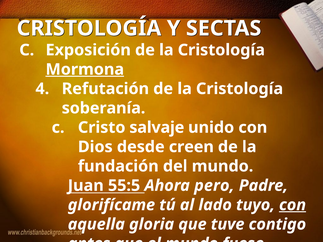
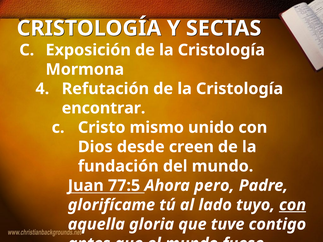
Mormona underline: present -> none (85, 69)
soberanía: soberanía -> encontrar (104, 108)
salvaje: salvaje -> mismo (157, 128)
55:5: 55:5 -> 77:5 (124, 186)
